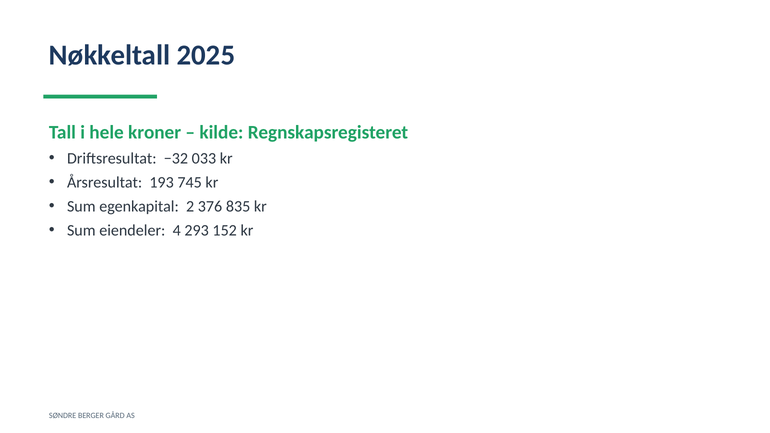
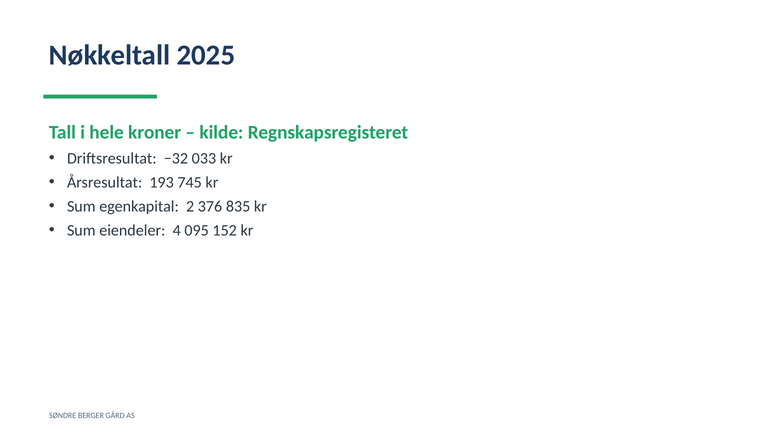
293: 293 -> 095 (197, 231)
